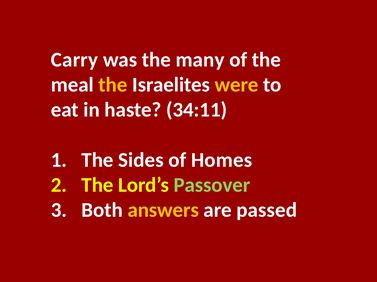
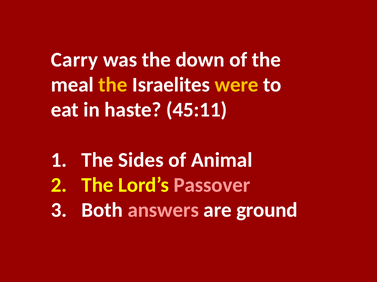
many: many -> down (200, 60)
34:11: 34:11 -> 45:11 (197, 110)
Homes: Homes -> Animal (222, 160)
Passover colour: light green -> pink (212, 186)
answers colour: yellow -> pink (163, 211)
passed: passed -> ground (267, 211)
